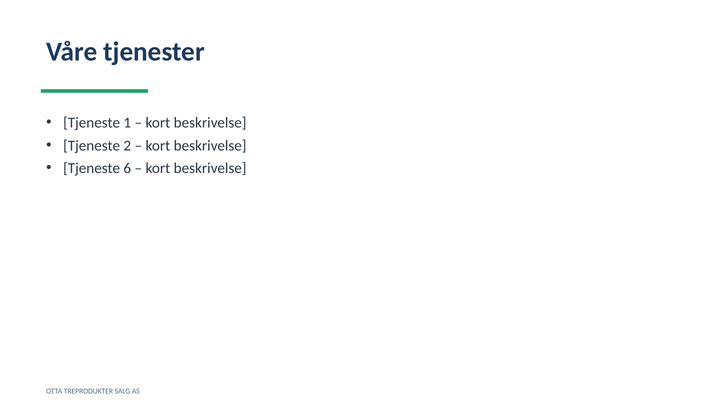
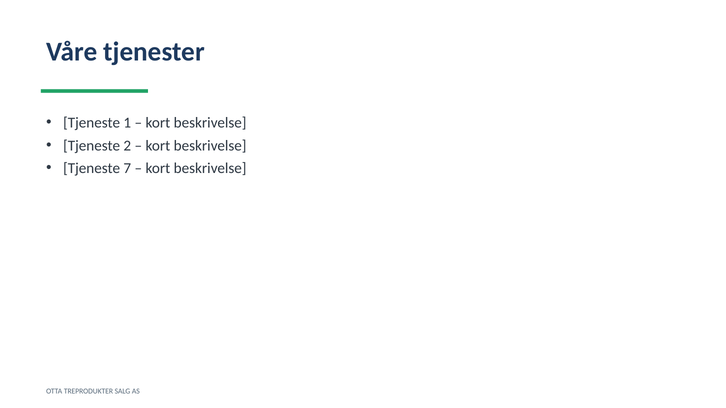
6: 6 -> 7 (127, 168)
